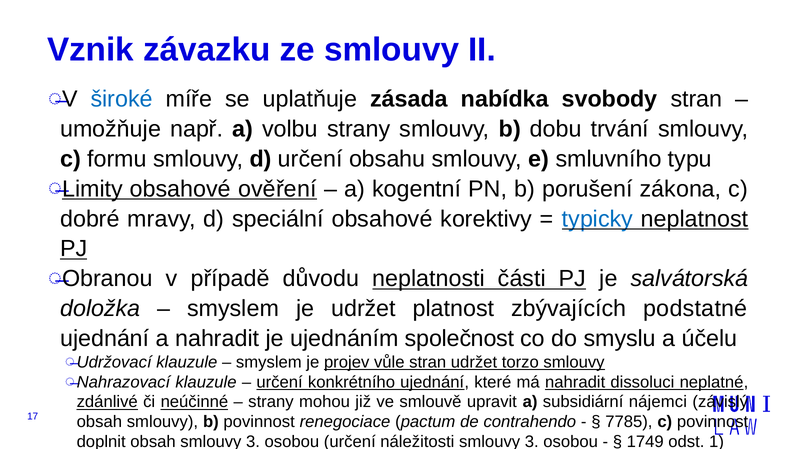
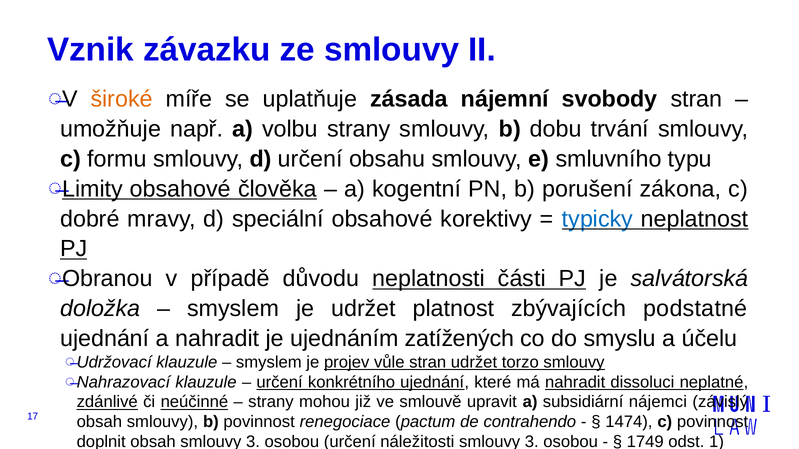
široké colour: blue -> orange (122, 99)
nabídka: nabídka -> nájemní (505, 99)
ověření: ověření -> člověka (277, 189)
společnost: společnost -> zatížených (460, 339)
7785: 7785 -> 1474 (629, 422)
